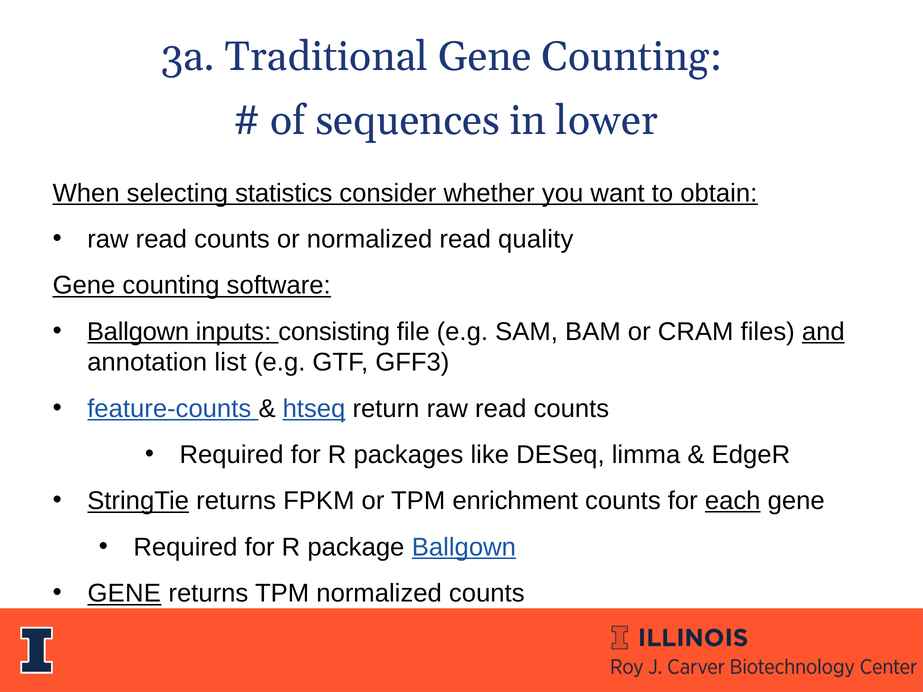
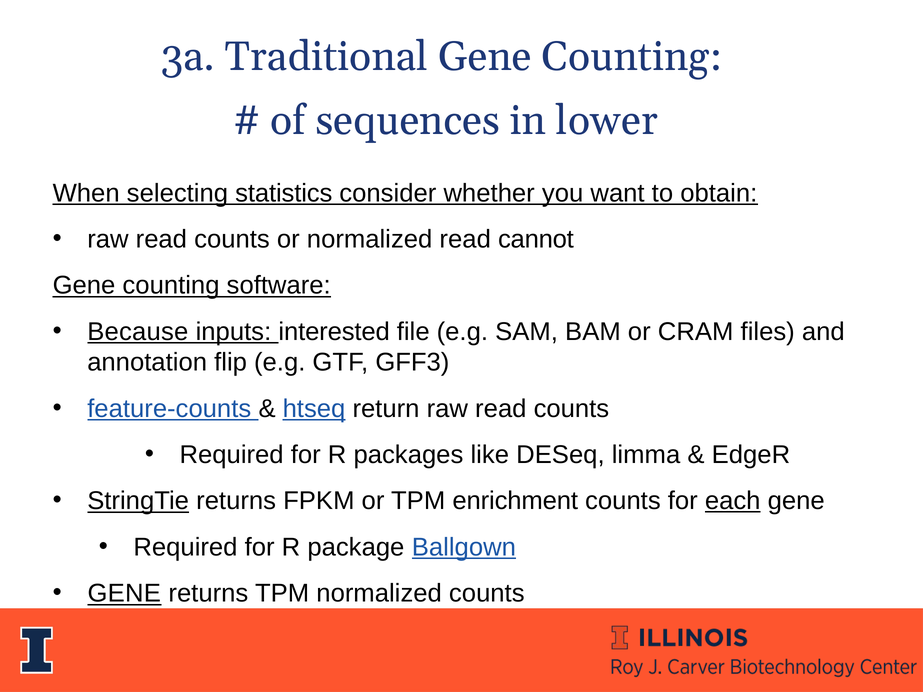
quality: quality -> cannot (536, 239)
Ballgown: Ballgown -> Because (138, 332)
consisting: consisting -> interested (334, 332)
and underline: present -> none (823, 332)
list: list -> flip (231, 363)
